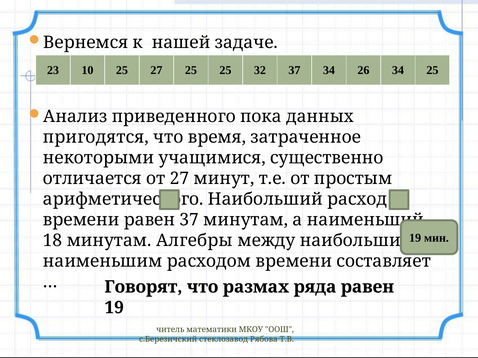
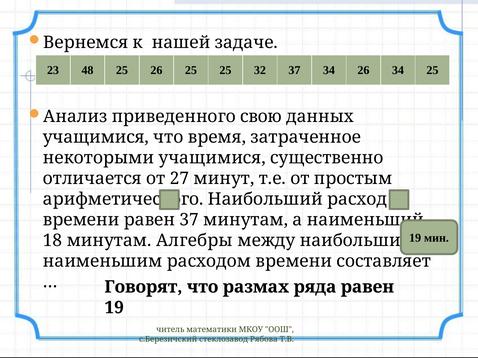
10: 10 -> 48 (87, 70)
25 27: 27 -> 26 (156, 70)
пока: пока -> свою (261, 117)
пригодятся: пригодятся -> учащимися (96, 137)
